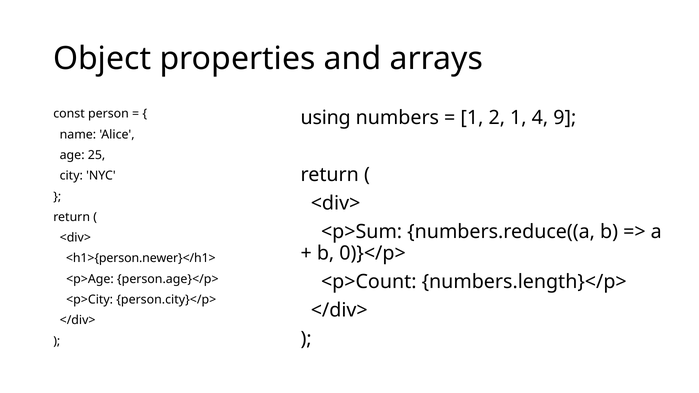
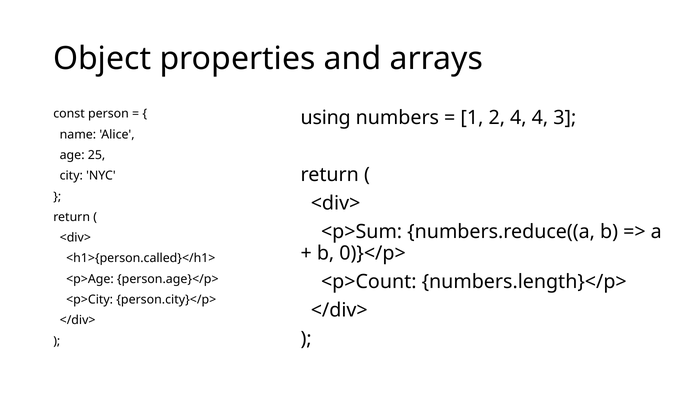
2 1: 1 -> 4 (518, 118)
9: 9 -> 3 (565, 118)
<h1>{person.newer}</h1>: <h1>{person.newer}</h1> -> <h1>{person.called}</h1> (141, 259)
